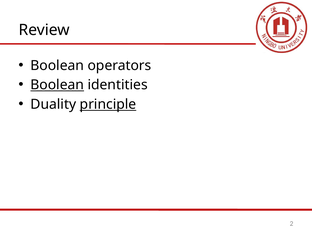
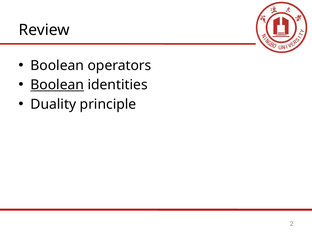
principle underline: present -> none (108, 104)
